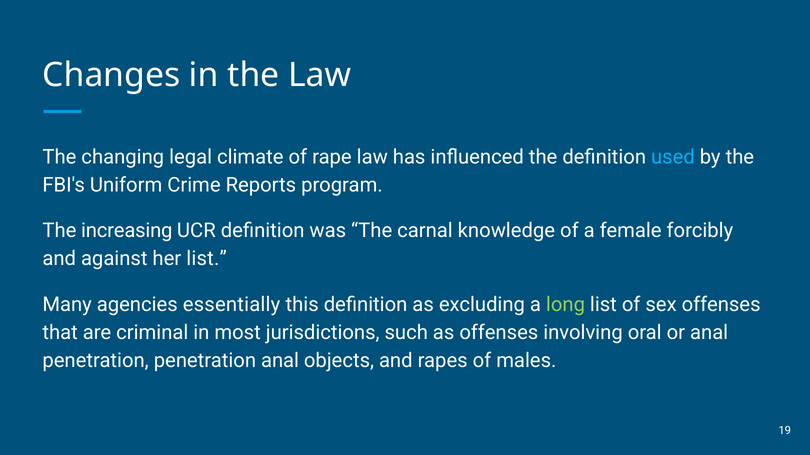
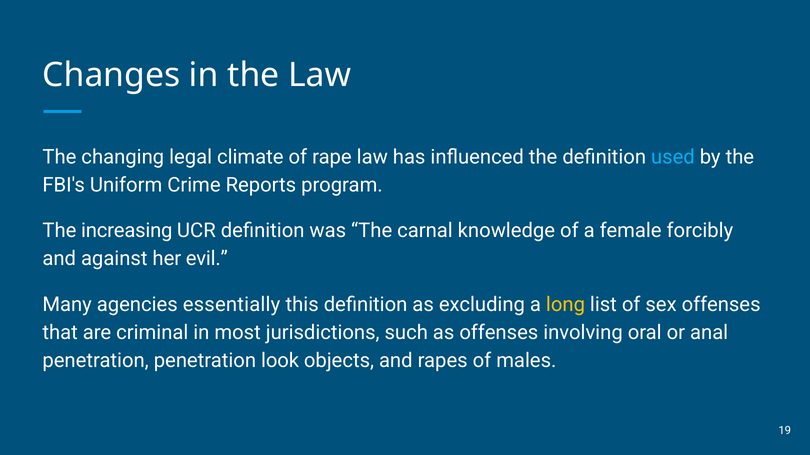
her list: list -> evil (207, 259)
long colour: light green -> yellow (565, 305)
penetration anal: anal -> look (280, 361)
